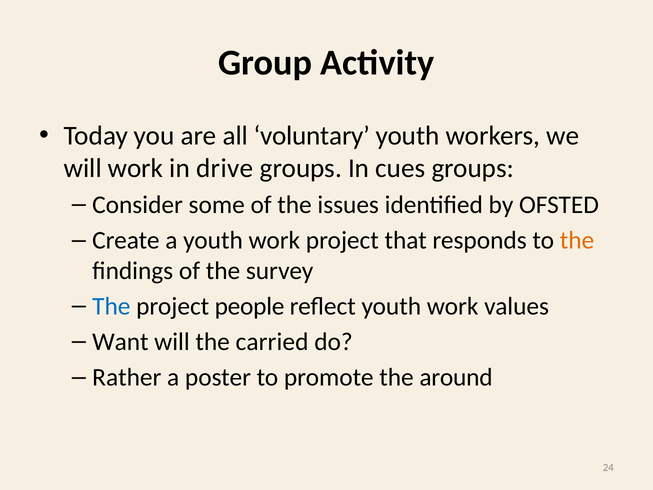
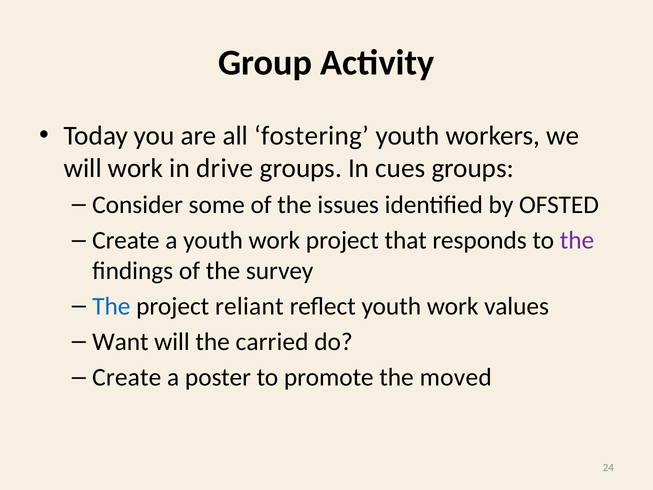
voluntary: voluntary -> fostering (312, 136)
the colour: orange -> purple (577, 240)
people: people -> reliant (249, 306)
Rather: Rather -> Create (127, 377)
around: around -> moved (456, 377)
